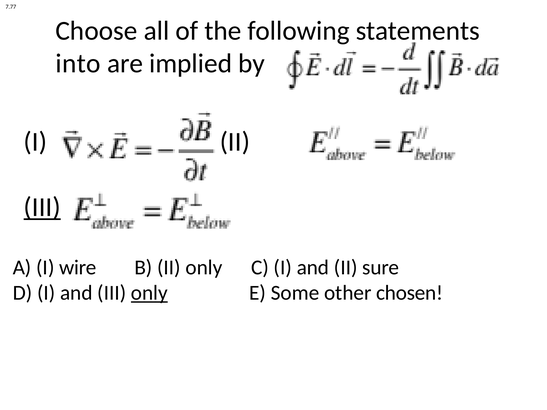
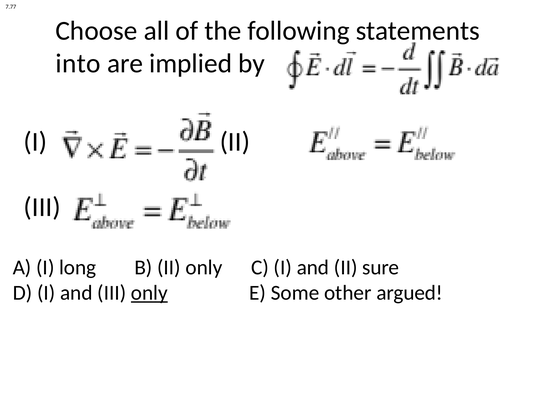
III underline: present -> none (42, 207)
wire: wire -> long (78, 268)
chosen: chosen -> argued (410, 293)
